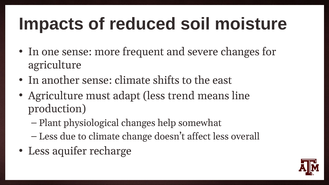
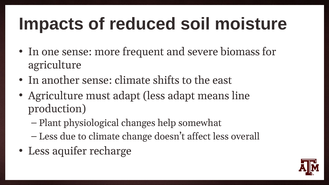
severe changes: changes -> biomass (240, 52)
less trend: trend -> adapt (181, 96)
